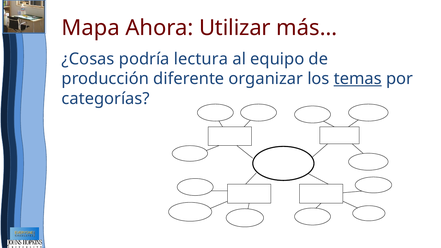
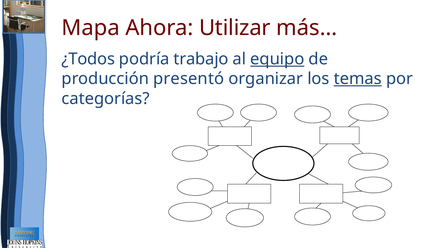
¿Cosas: ¿Cosas -> ¿Todos (88, 59)
lectura: lectura -> trabajo (201, 59)
equipo underline: none -> present (277, 59)
diferente: diferente -> presentó (189, 79)
